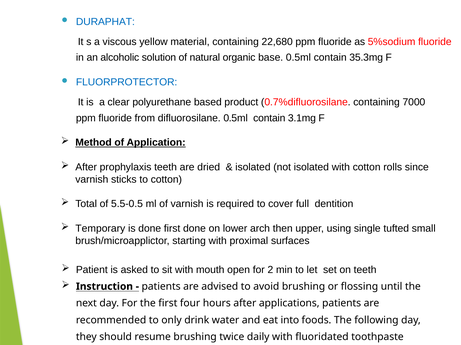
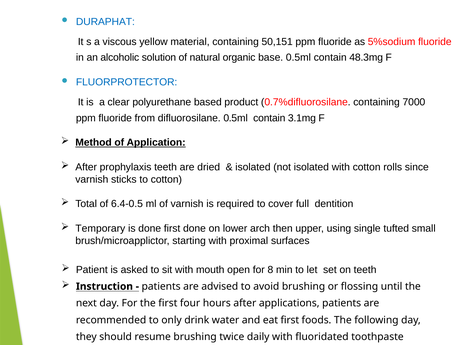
22,680: 22,680 -> 50,151 (277, 42)
35.3mg: 35.3mg -> 48.3mg (366, 58)
5.5-0.5: 5.5-0.5 -> 6.4-0.5 (127, 204)
2: 2 -> 8 (270, 270)
eat into: into -> first (290, 321)
